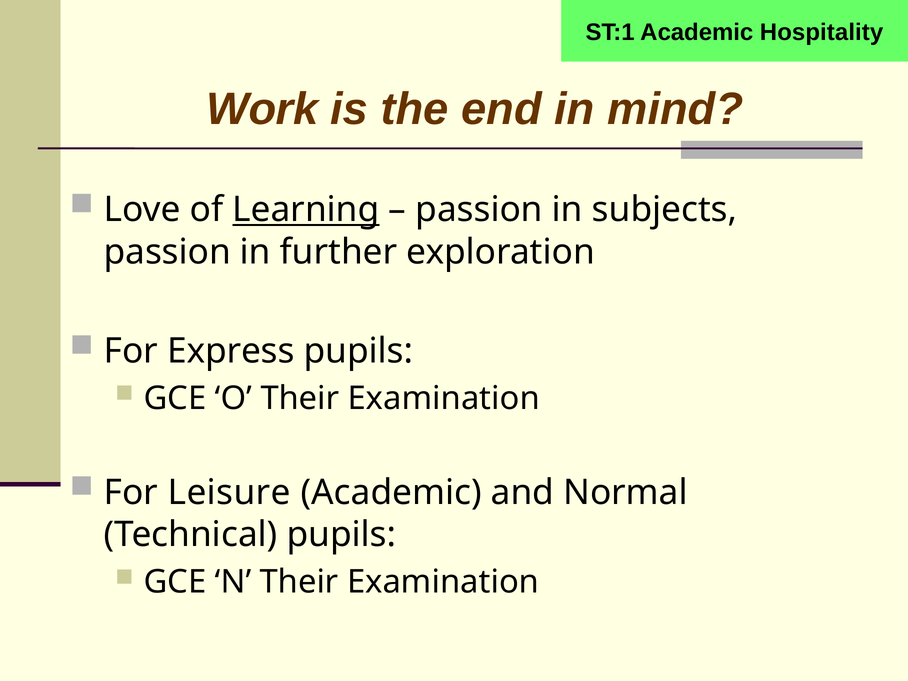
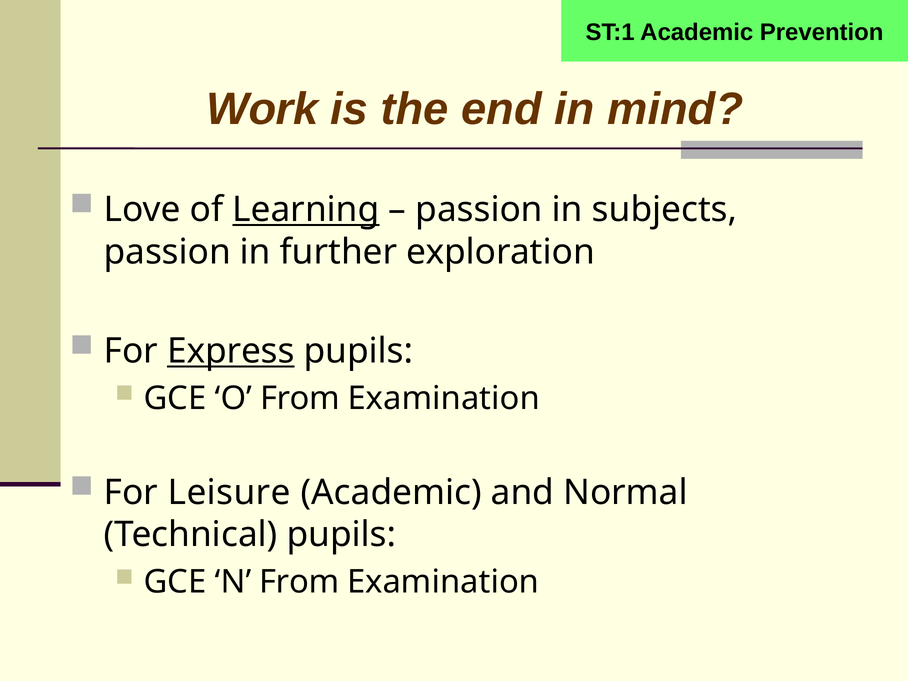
Hospitality: Hospitality -> Prevention (822, 32)
Express underline: none -> present (231, 351)
O Their: Their -> From (300, 398)
N Their: Their -> From (299, 582)
